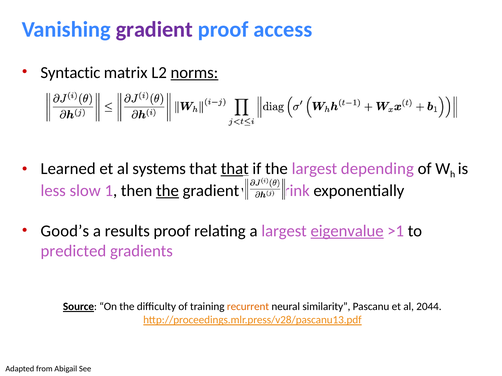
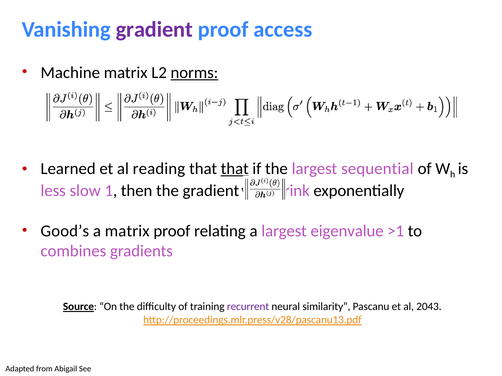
Syntactic: Syntactic -> Machine (70, 73)
systems: systems -> reading (159, 169)
depending: depending -> sequential (377, 169)
the underline: present -> none (168, 191)
a results: results -> matrix (127, 231)
eigenvalue underline: present -> none (347, 231)
predicted: predicted -> combines (73, 251)
recurrent colour: orange -> purple (248, 307)
2044: 2044 -> 2043 (429, 307)
